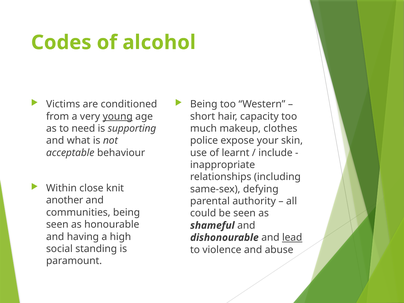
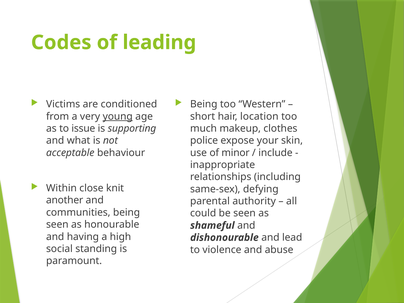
alcohol: alcohol -> leading (159, 42)
capacity: capacity -> location (259, 116)
need: need -> issue (83, 128)
learnt: learnt -> minor (236, 153)
lead underline: present -> none (292, 238)
